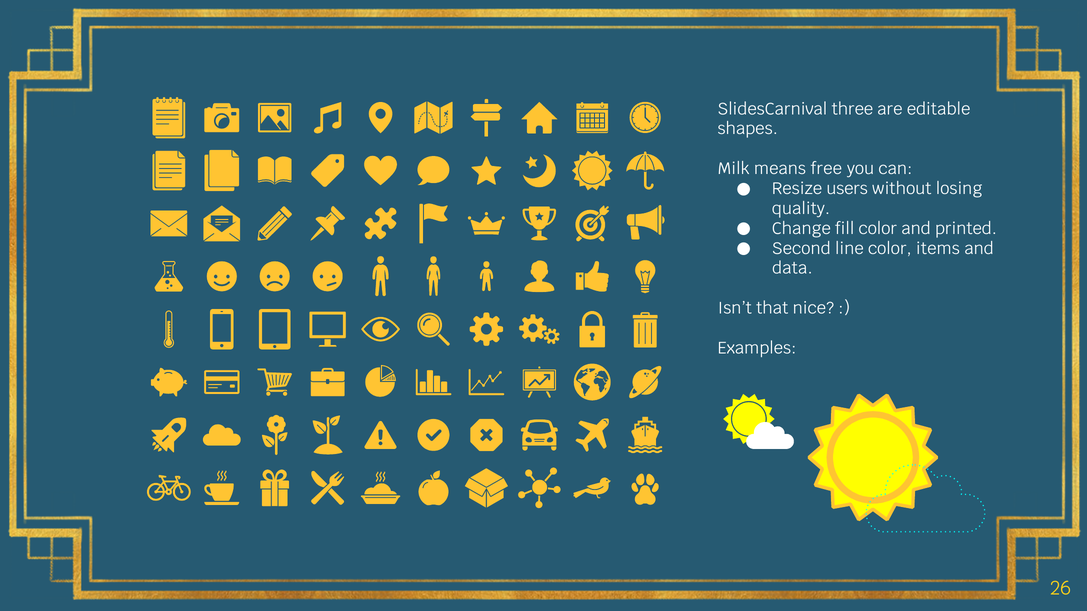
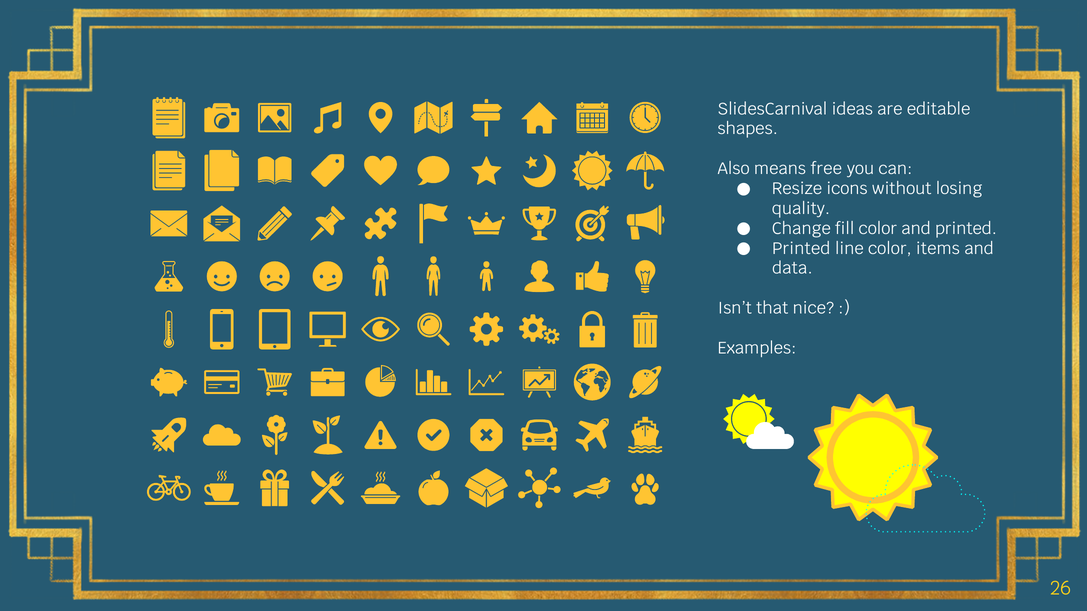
three: three -> ideas (852, 109)
Milk: Milk -> Also (734, 169)
users: users -> icons (847, 189)
Second: Second -> Printed (801, 249)
